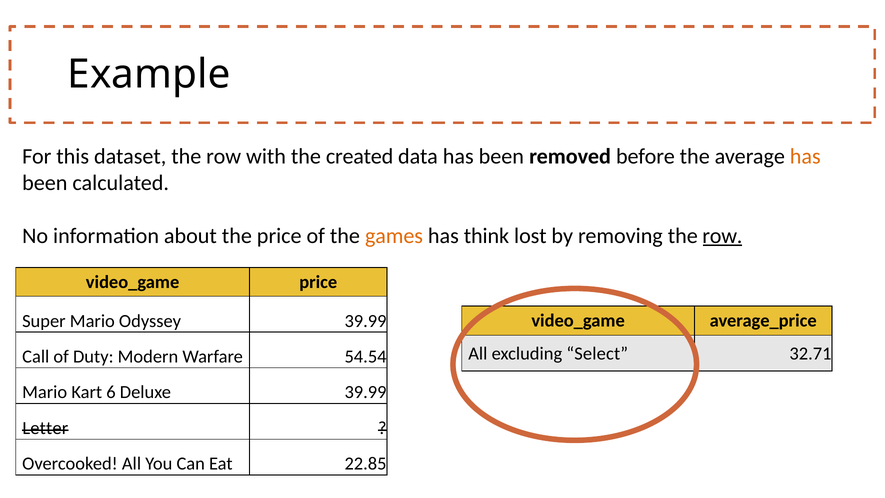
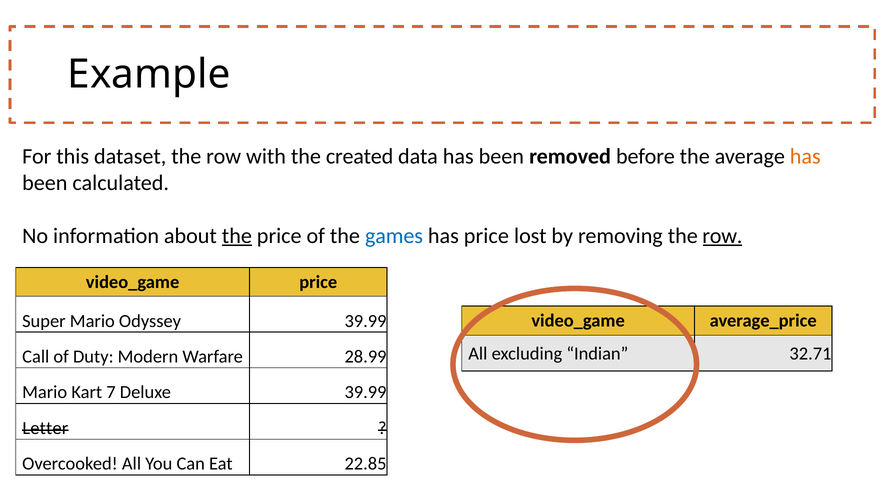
the underline: none -> present (237, 236)
games colour: orange -> blue (394, 236)
has think: think -> price (486, 236)
Select: Select -> Indian (597, 353)
54.54: 54.54 -> 28.99 (366, 357)
6: 6 -> 7 (111, 392)
